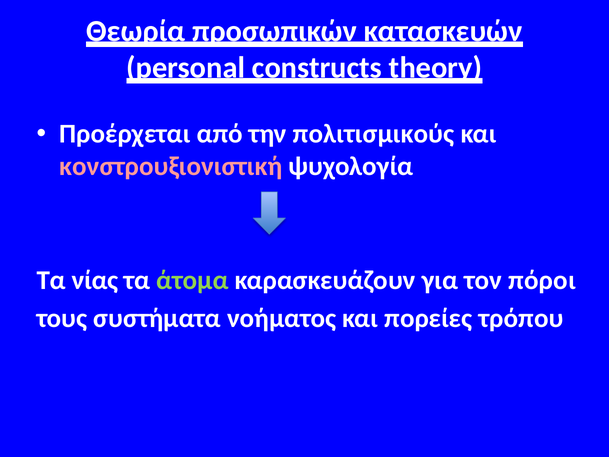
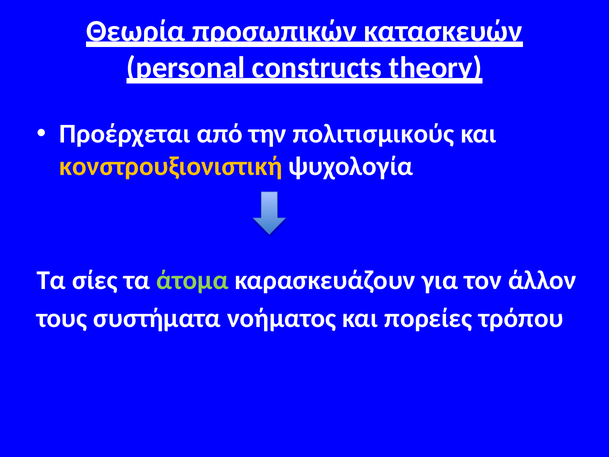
κονστρουξιονιστική colour: pink -> yellow (171, 166)
νίας: νίας -> σίες (95, 280)
πόροι: πόροι -> άλλον (542, 280)
